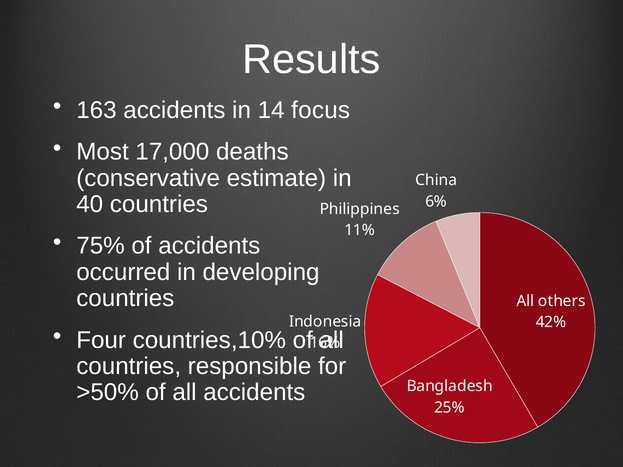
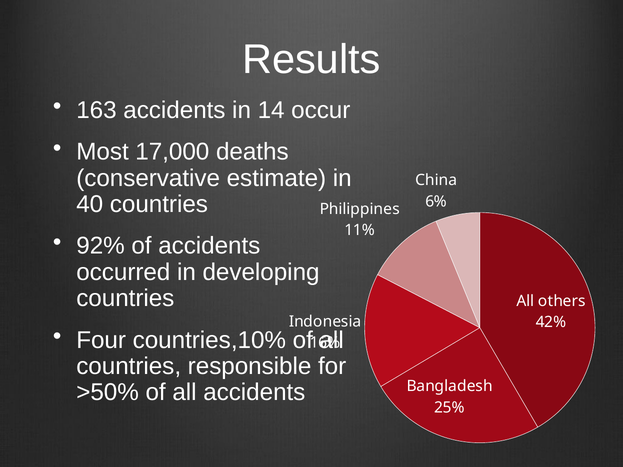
focus: focus -> occur (321, 110)
75%: 75% -> 92% (101, 246)
